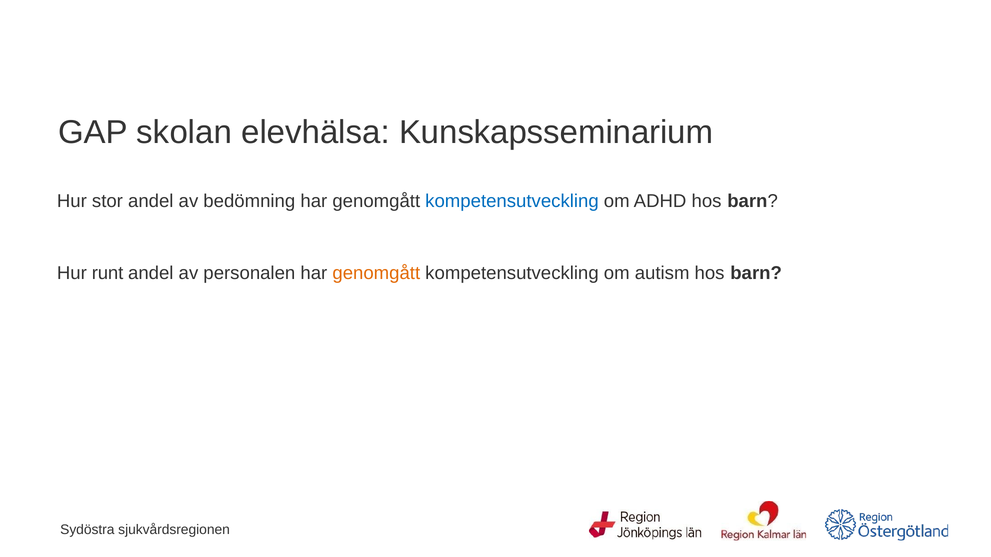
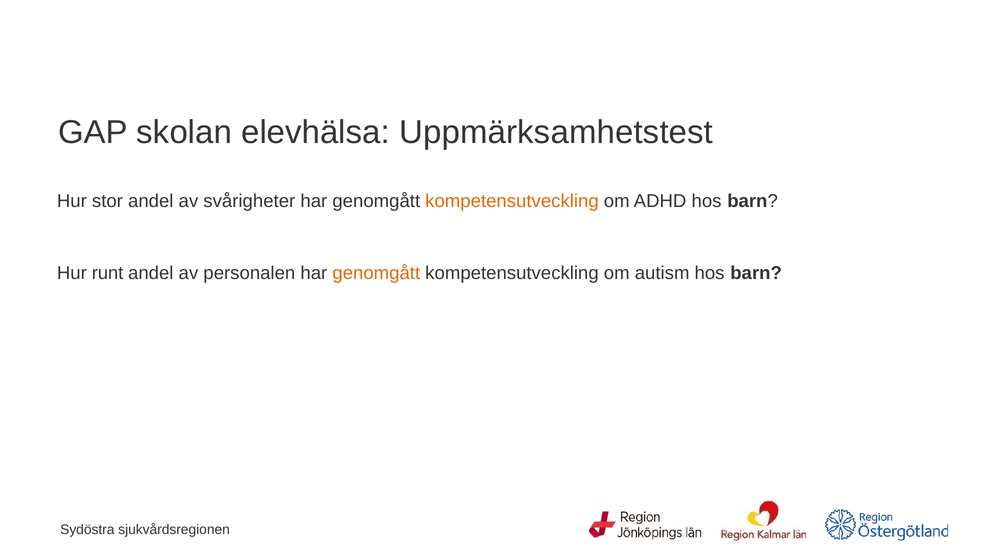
Kunskapsseminarium: Kunskapsseminarium -> Uppmärksamhetstest (556, 132)
bedömning: bedömning -> svårigheter (249, 201)
kompetensutveckling colour: blue -> orange (512, 201)
